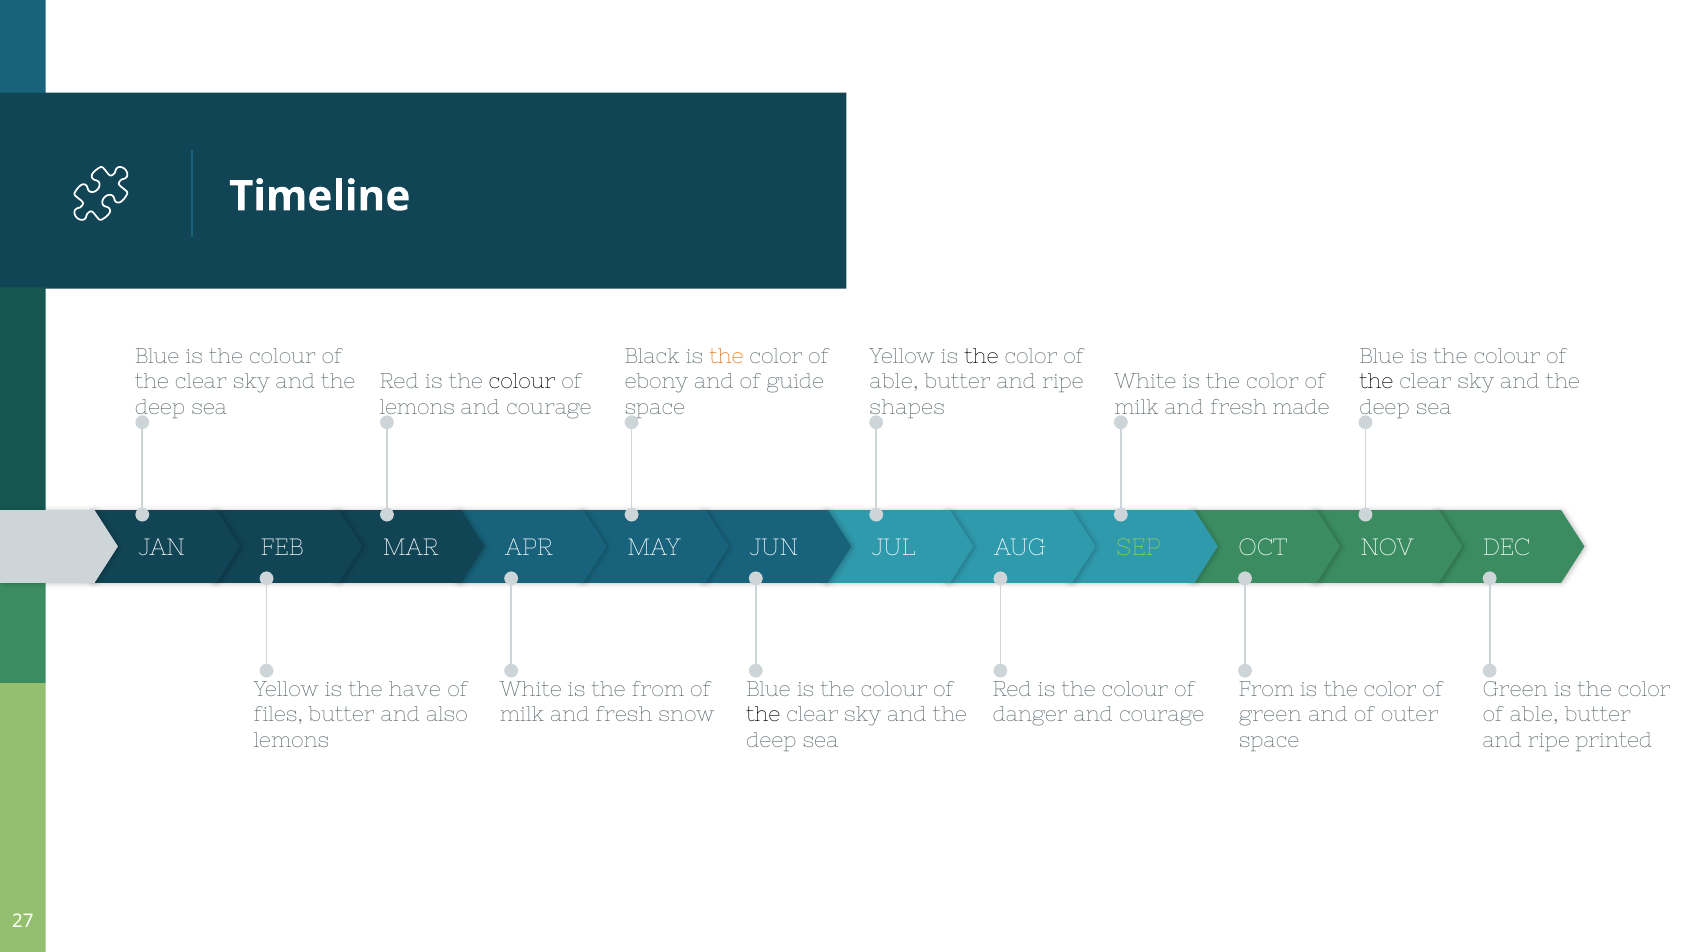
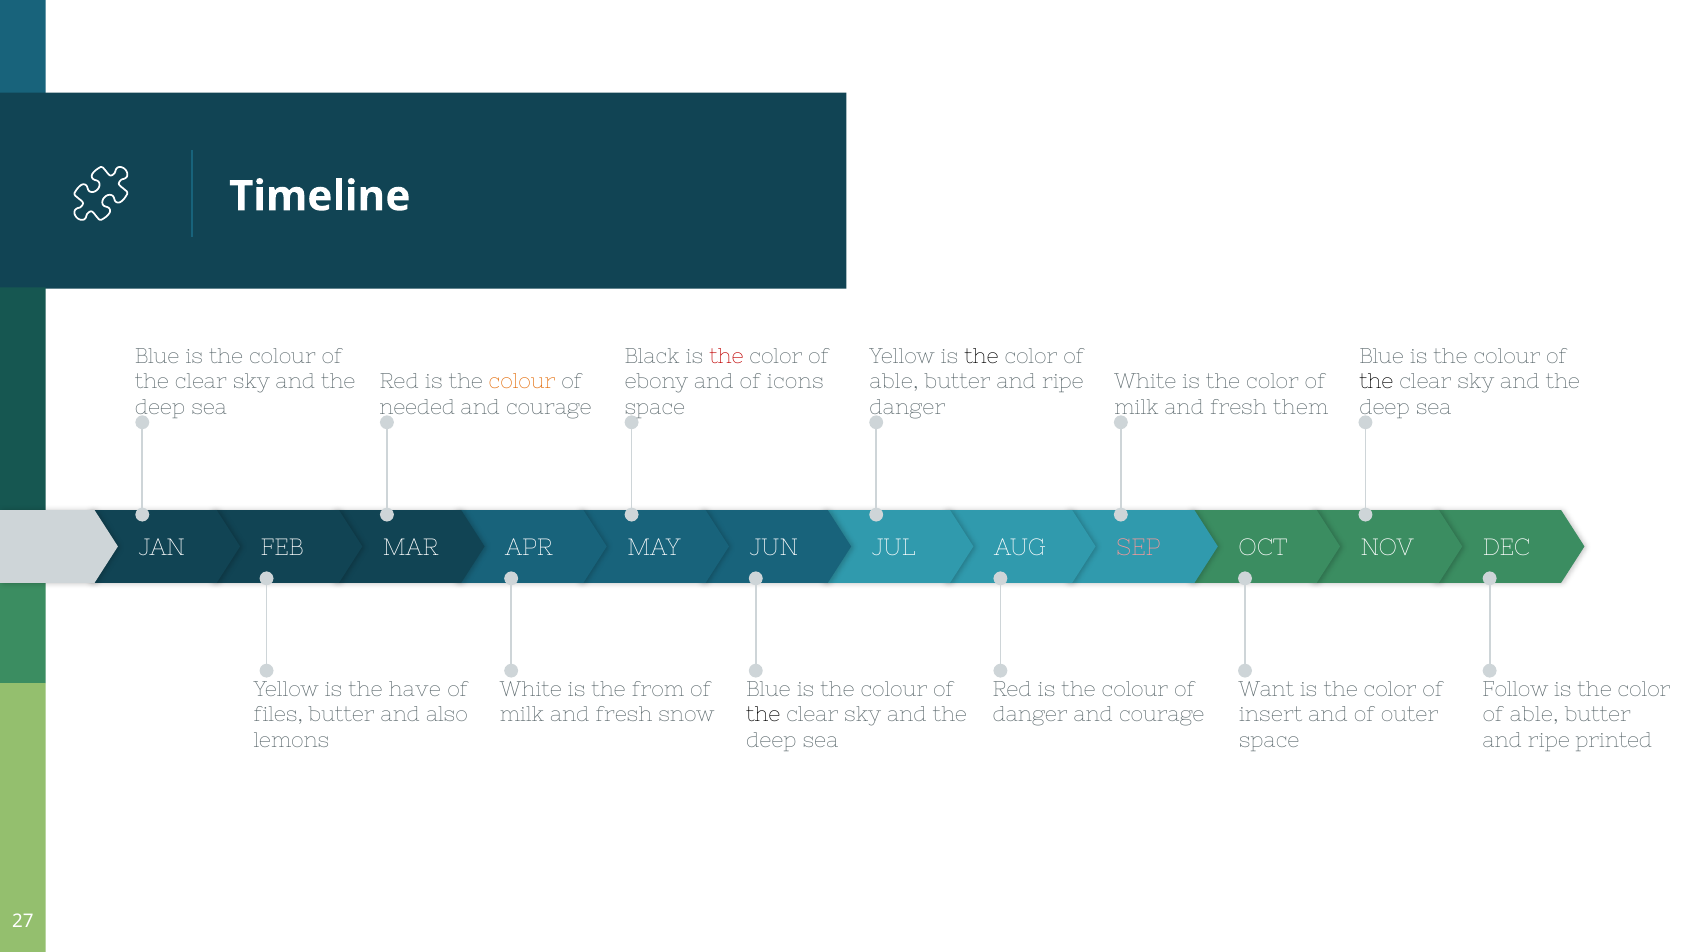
the colour: orange -> red (726, 356)
colour colour: black -> orange (522, 382)
guide: guide -> icons (795, 382)
lemons: lemons -> needed (417, 407)
shapes: shapes -> danger (907, 407)
made: made -> them (1301, 407)
SEP colour: light green -> pink (1138, 548)
From: From -> Want (1266, 690)
Green: Green -> Follow (1515, 690)
green: green -> insert (1271, 715)
